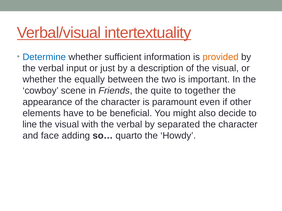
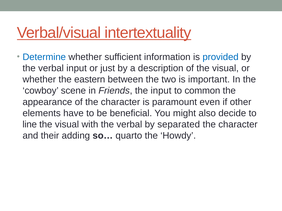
provided colour: orange -> blue (221, 57)
equally: equally -> eastern (90, 80)
the quite: quite -> input (161, 91)
together: together -> common (202, 91)
face: face -> their (50, 136)
